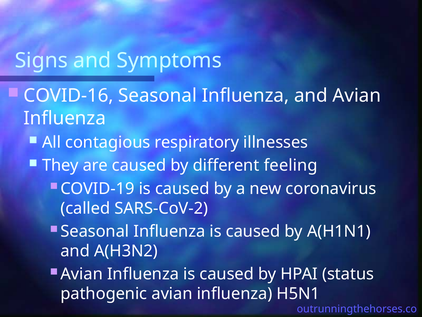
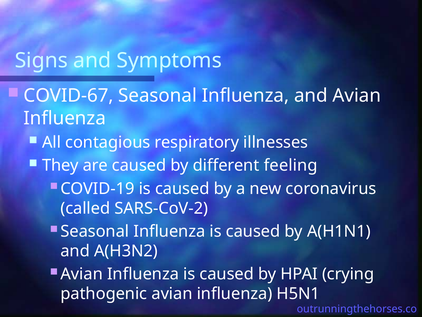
COVID-16: COVID-16 -> COVID-67 (69, 96)
status: status -> crying (348, 274)
